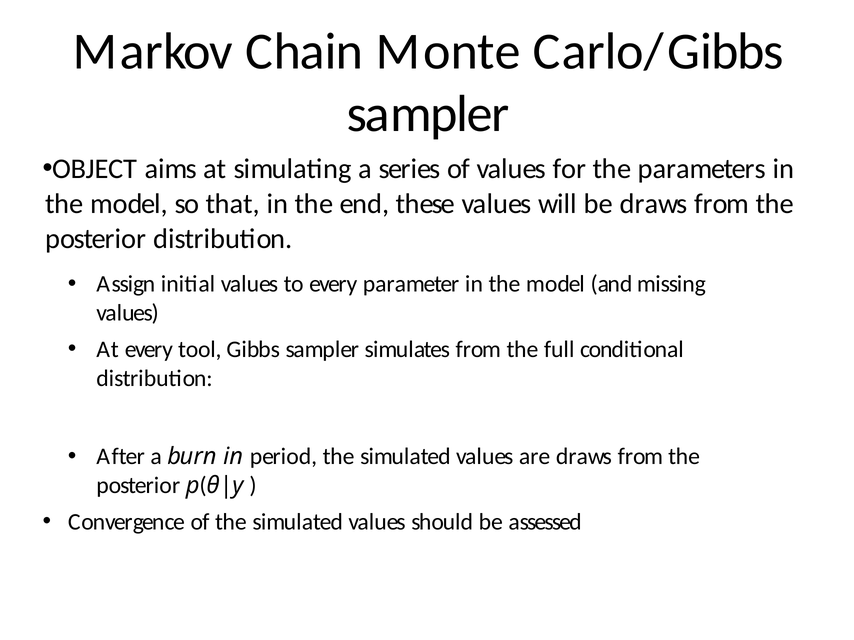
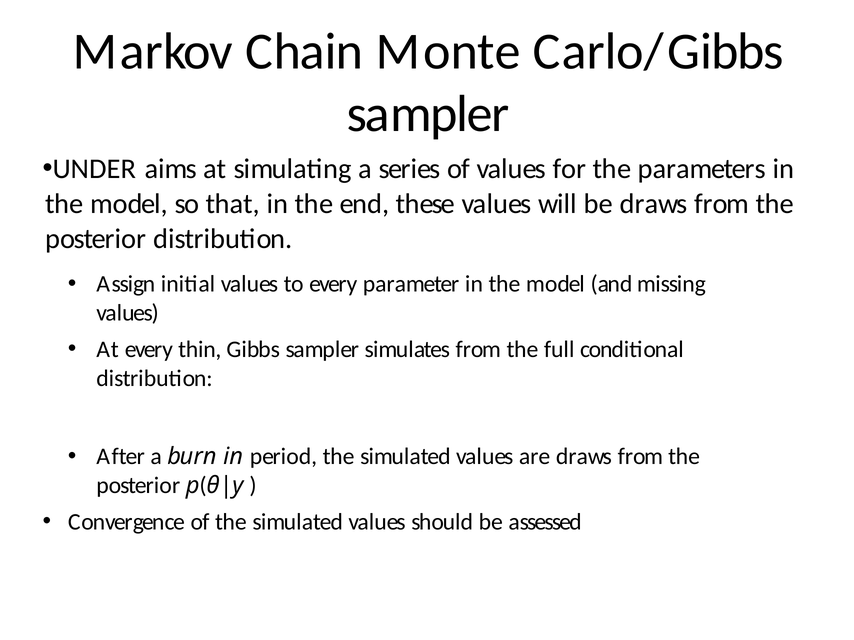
OBJECT: OBJECT -> UNDER (94, 169)
tool: tool -> thin (200, 349)
